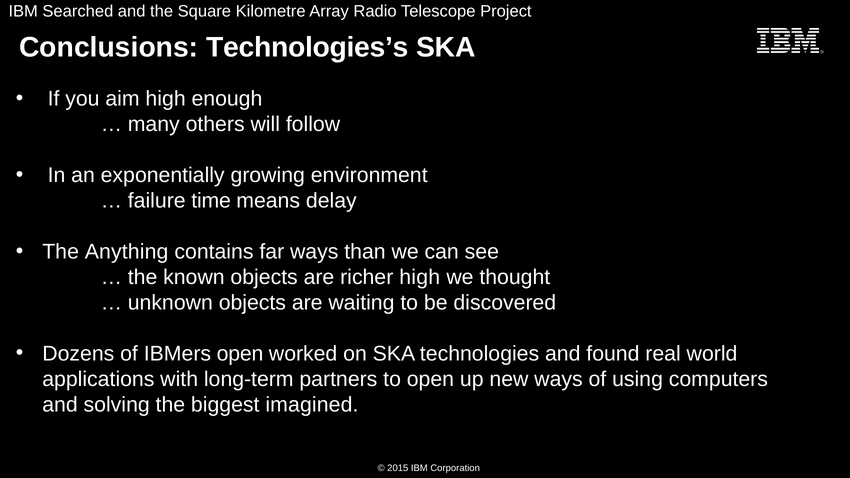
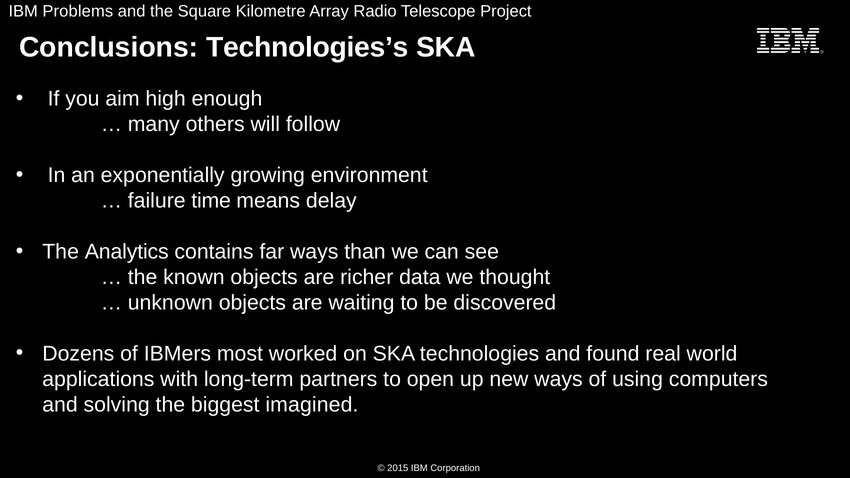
Searched: Searched -> Problems (78, 12)
Anything: Anything -> Analytics (127, 252)
richer high: high -> data (420, 277)
IBMers open: open -> most (240, 354)
